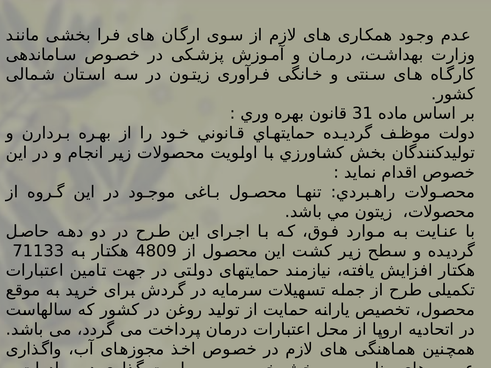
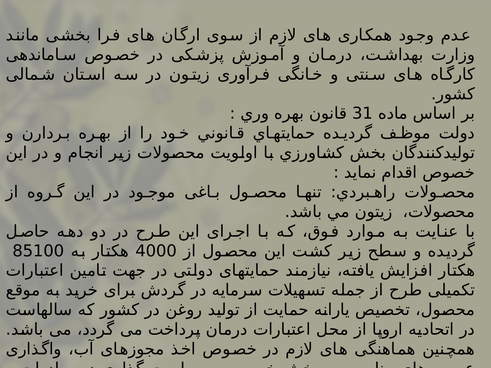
71133: 71133 -> 85100 (38, 251)
4809: 4809 -> 4000 (156, 251)
